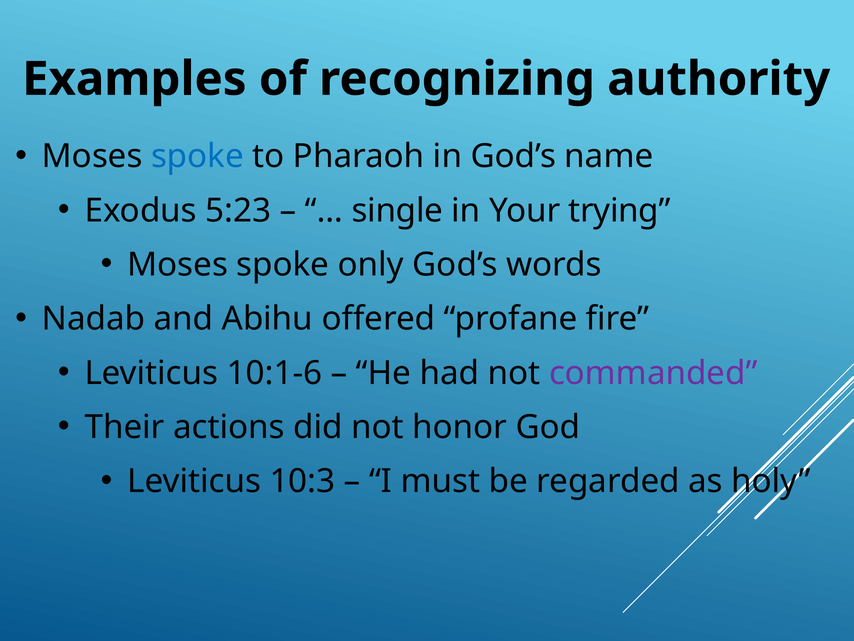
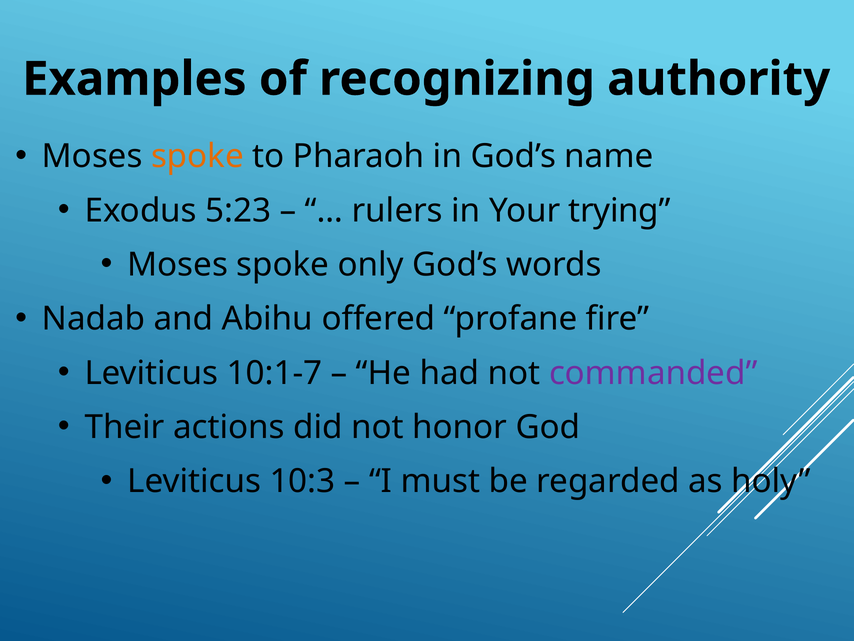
spoke colour: blue -> orange (197, 156)
single: single -> rulers (397, 210)
10:1-6: 10:1-6 -> 10:1-7 (275, 373)
